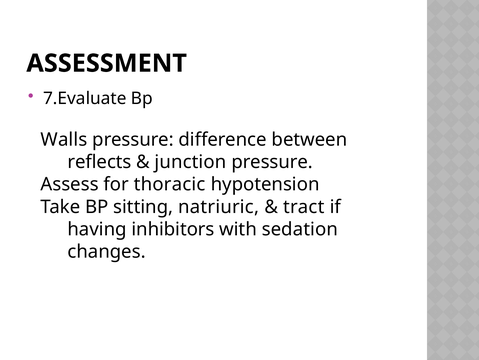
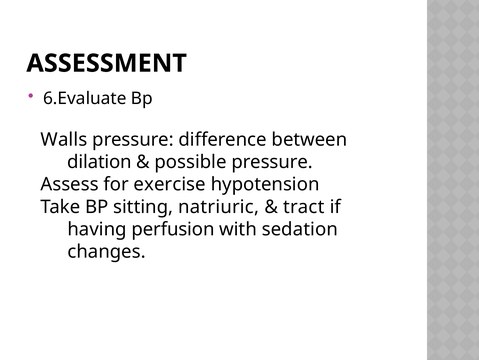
7.Evaluate: 7.Evaluate -> 6.Evaluate (85, 98)
reflects: reflects -> dilation (100, 162)
junction: junction -> possible (191, 162)
thoracic: thoracic -> exercise (170, 184)
inhibitors: inhibitors -> perfusion (173, 229)
